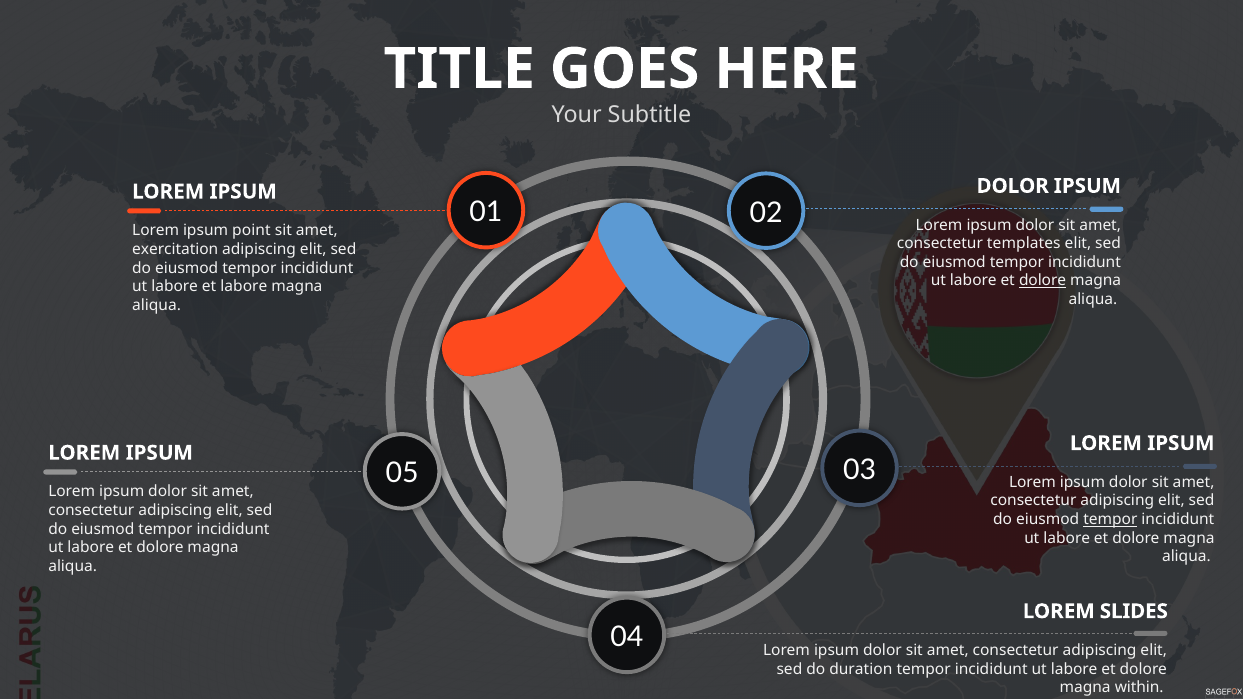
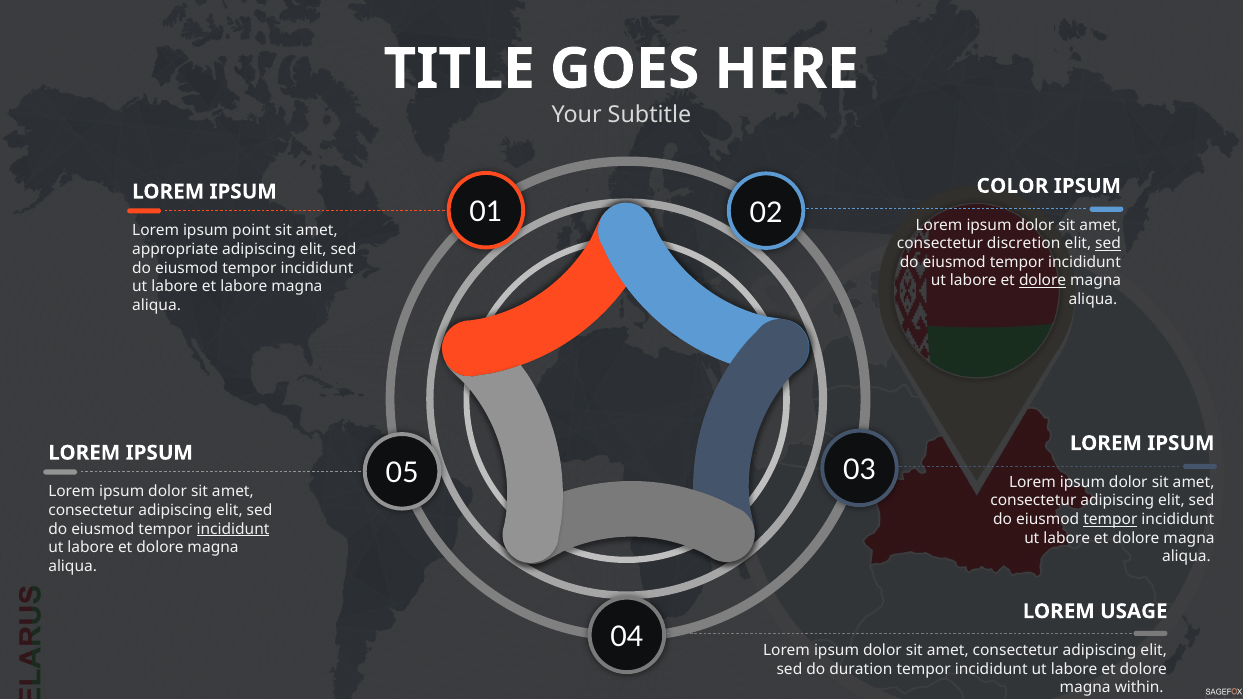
DOLOR: DOLOR -> COLOR (1012, 186)
templates: templates -> discretion (1024, 244)
sed underline: none -> present (1108, 244)
exercitation: exercitation -> appropriate (175, 249)
incididunt underline: none -> present (233, 529)
SLIDES: SLIDES -> USAGE (1134, 611)
